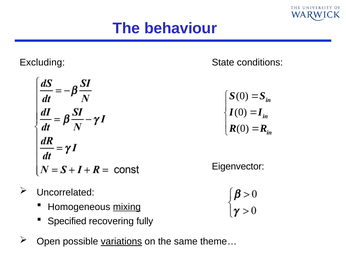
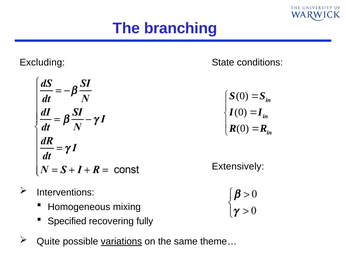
behaviour: behaviour -> branching (181, 28)
Eigenvector: Eigenvector -> Extensively (238, 166)
Uncorrelated: Uncorrelated -> Interventions (66, 192)
mixing underline: present -> none (127, 206)
Open: Open -> Quite (48, 241)
